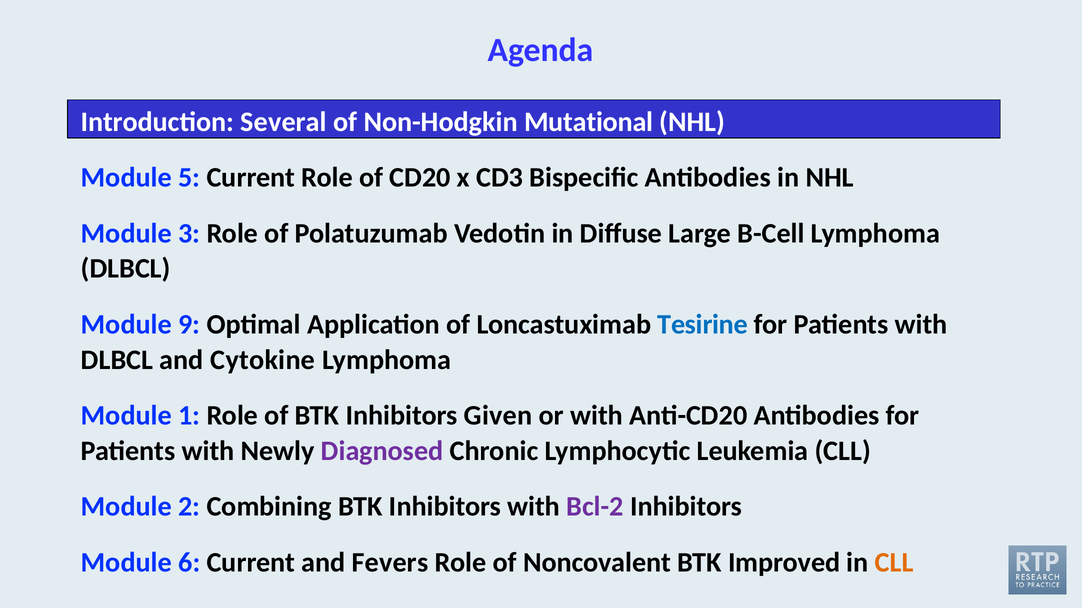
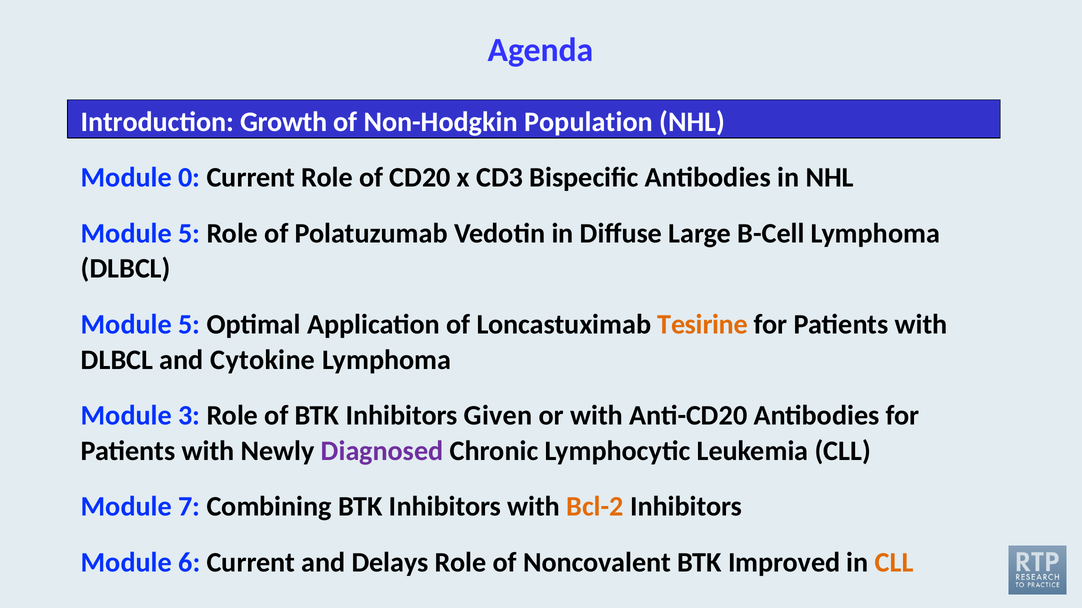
Several: Several -> Growth (284, 122)
Mutational: Mutational -> Population (588, 122)
5: 5 -> 0 (189, 178)
3: 3 -> 5 (189, 233)
9: 9 -> 5 (189, 325)
Tesirine colour: blue -> orange (703, 325)
1: 1 -> 3 (189, 416)
2: 2 -> 7 (189, 507)
Bcl-2 colour: purple -> orange (595, 507)
Fevers: Fevers -> Delays (390, 563)
